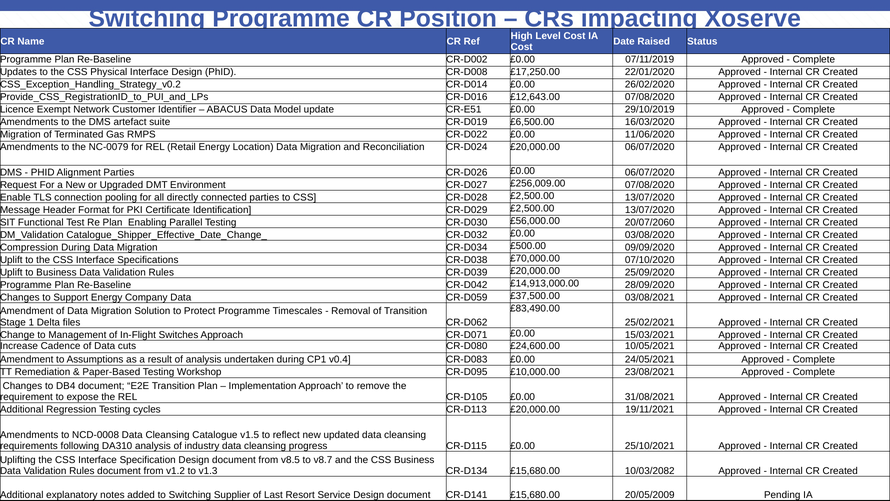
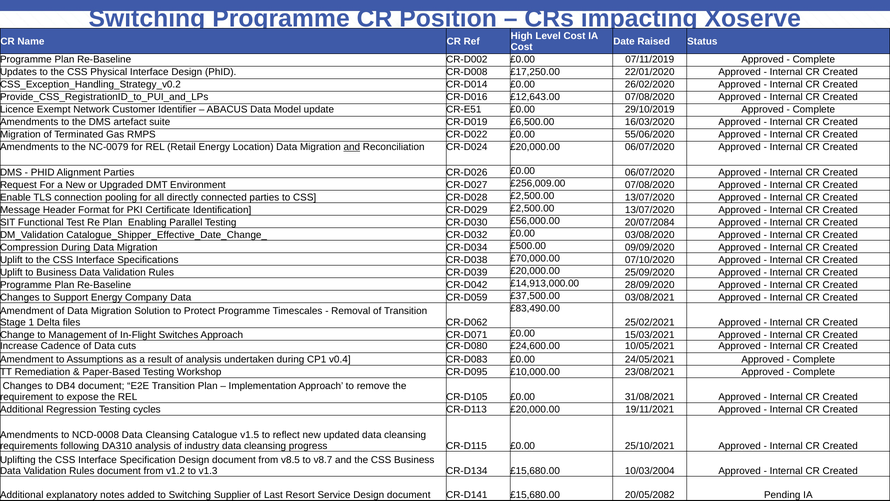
11/06/2020: 11/06/2020 -> 55/06/2020 (650, 134)
and underline: none -> present (352, 147)
20/07/2060: 20/07/2060 -> 20/07/2084 (650, 222)
10/03/2082: 10/03/2082 -> 10/03/2004 (650, 471)
20/05/2009: 20/05/2009 -> 20/05/2082 (650, 495)
